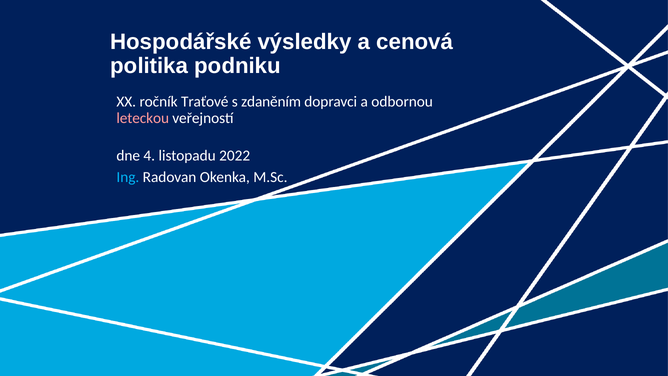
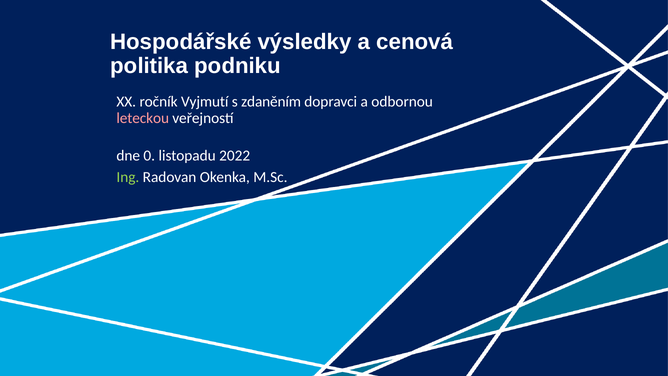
Traťové: Traťové -> Vyjmutí (205, 101)
4: 4 -> 0 (149, 155)
Ing colour: light blue -> light green (128, 177)
